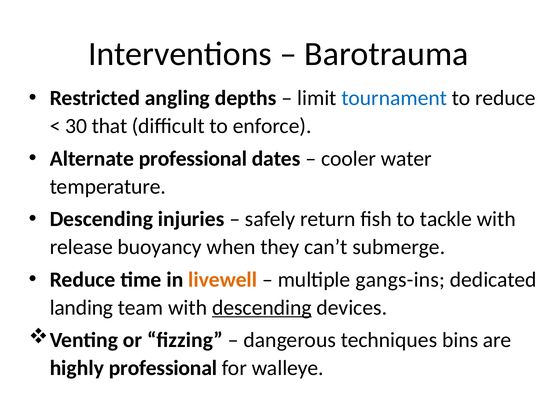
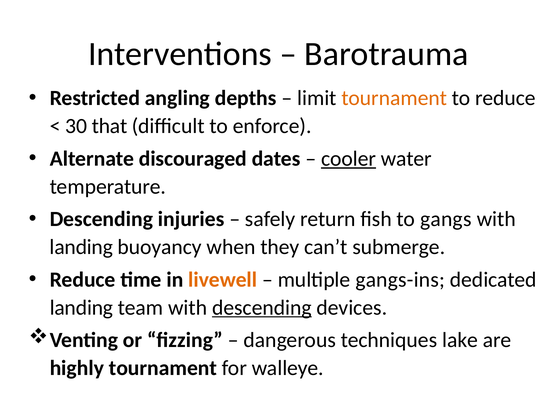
tournament colour: blue -> orange (394, 98)
Alternate professional: professional -> discouraged (193, 159)
cooler underline: none -> present (349, 159)
tackle: tackle -> gangs (446, 219)
release: release -> landing (81, 248)
bins: bins -> lake (460, 341)
highly professional: professional -> tournament (163, 369)
